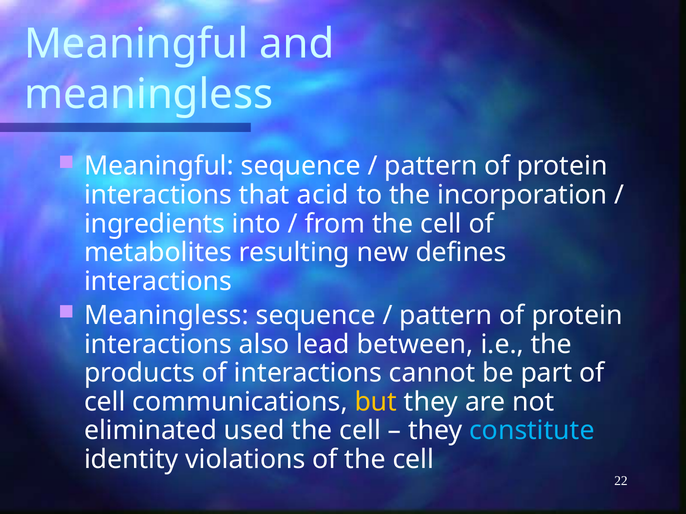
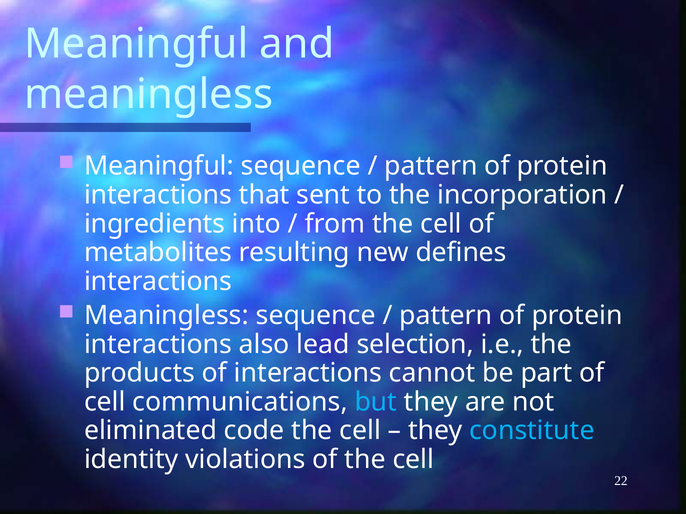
acid: acid -> sent (323, 195)
between: between -> selection (415, 345)
but colour: yellow -> light blue (376, 402)
used: used -> code (254, 431)
